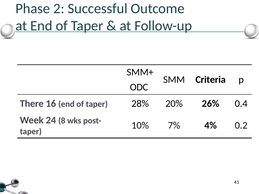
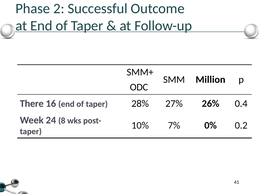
Criteria: Criteria -> Million (211, 80)
20%: 20% -> 27% (174, 104)
4%: 4% -> 0% (211, 126)
